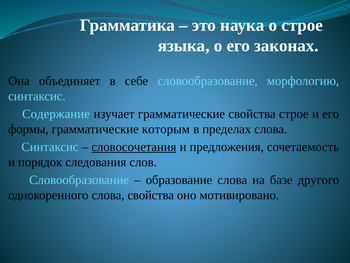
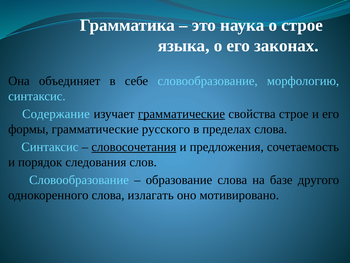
грамматические underline: none -> present (181, 114)
которым: которым -> русского (166, 129)
слова свойства: свойства -> излагать (151, 195)
